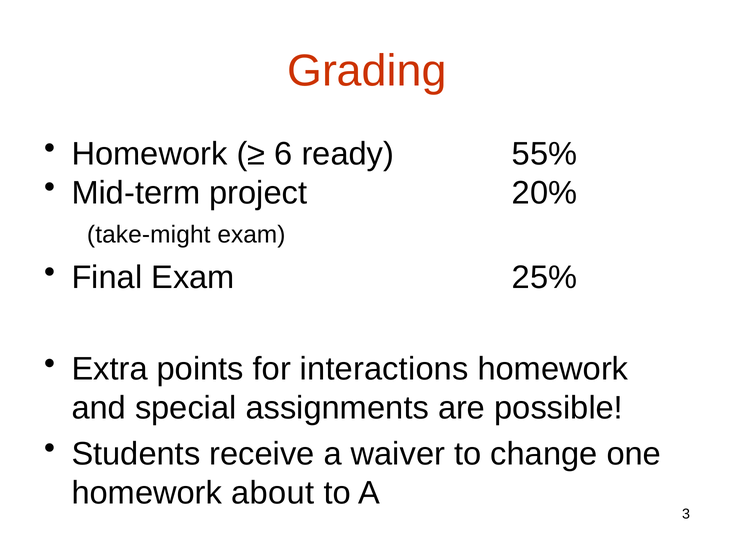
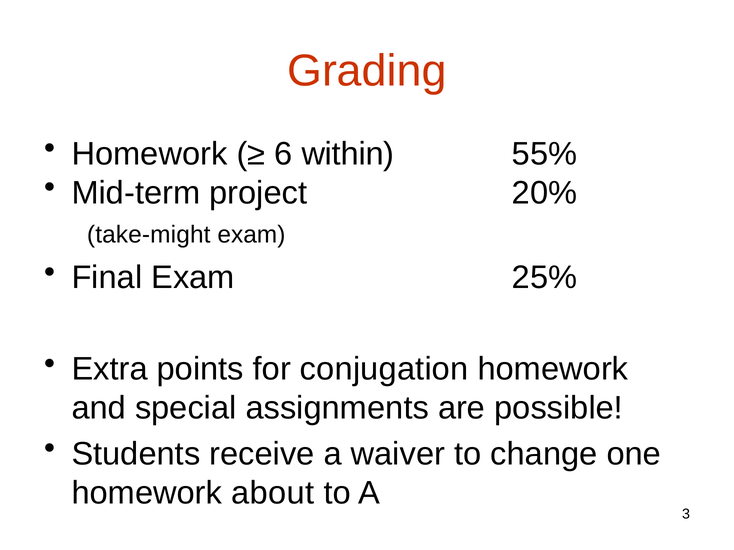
ready: ready -> within (348, 154)
interactions: interactions -> conjugation (384, 369)
